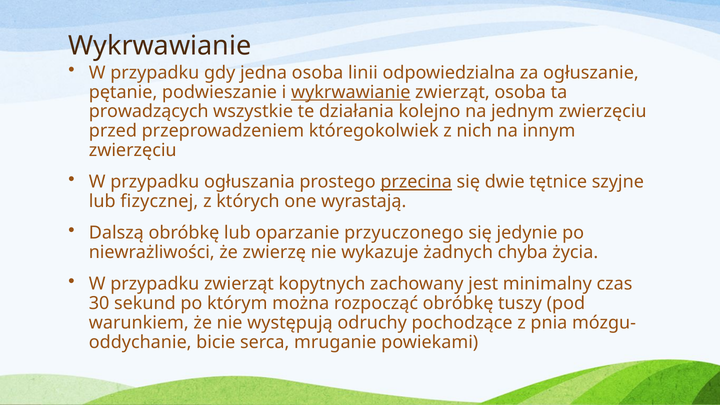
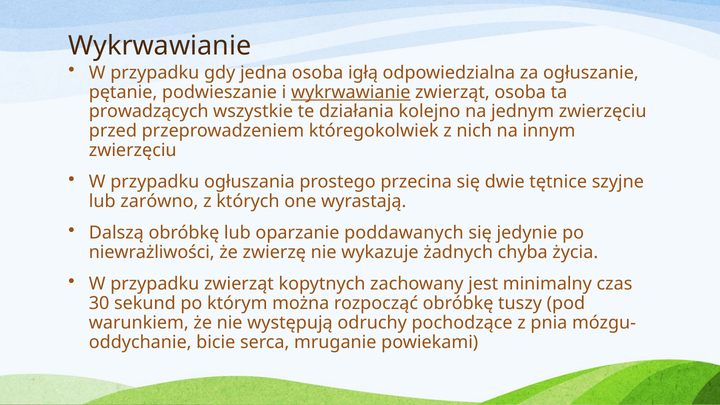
linii: linii -> igłą (363, 73)
przecina underline: present -> none (416, 182)
fizycznej: fizycznej -> zarówno (159, 201)
przyuczonego: przyuczonego -> poddawanych (404, 233)
